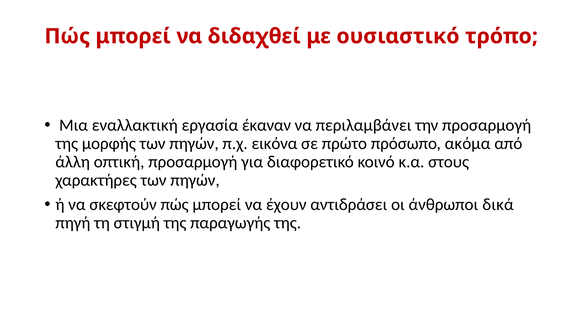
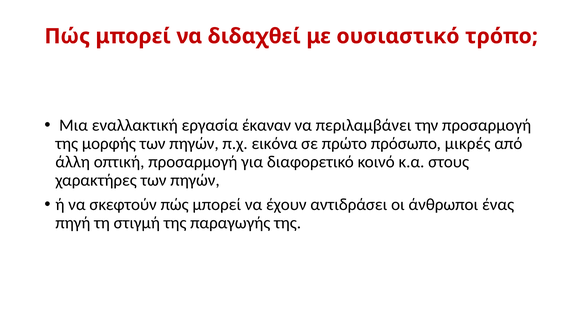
ακόμα: ακόμα -> μικρές (468, 143)
δικά: δικά -> ένας (498, 205)
